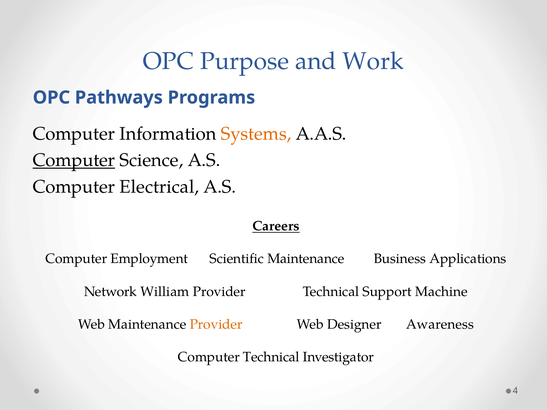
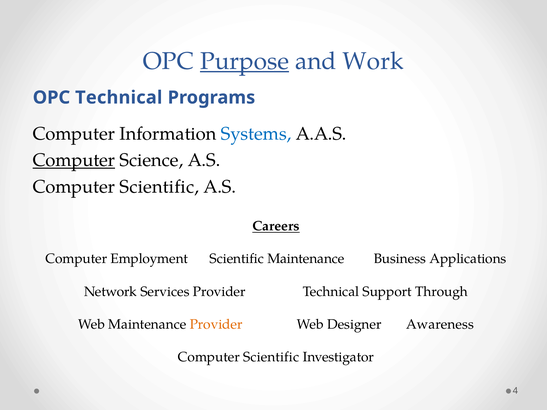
Purpose underline: none -> present (245, 61)
OPC Pathways: Pathways -> Technical (119, 98)
Systems colour: orange -> blue (256, 134)
Electrical: Electrical -> Scientific (159, 187)
William: William -> Services (165, 292)
Machine: Machine -> Through (442, 292)
Technical: Technical -> Scientific (271, 357)
